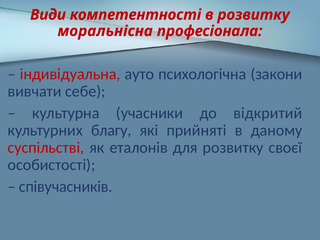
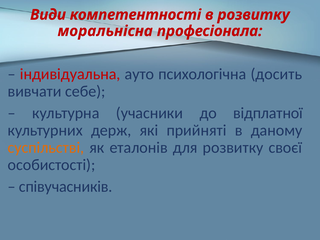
закони: закони -> досить (276, 74)
відкритий: відкритий -> відплатної (268, 113)
благу: благу -> держ (111, 130)
суспільстві colour: red -> orange (46, 148)
